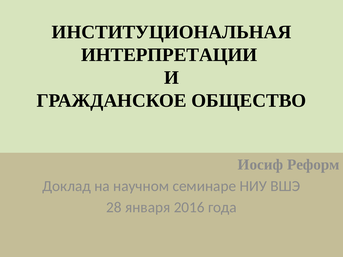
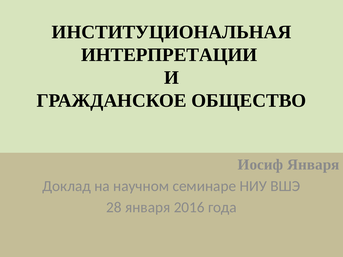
Иосиф Реформ: Реформ -> Января (313, 165)
